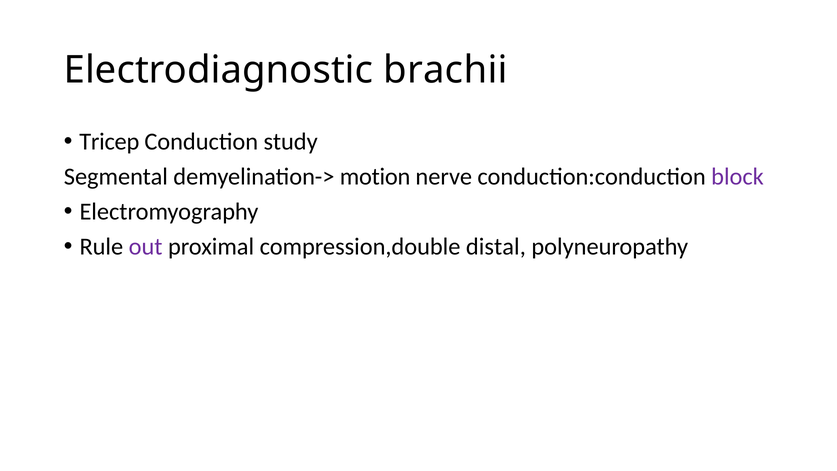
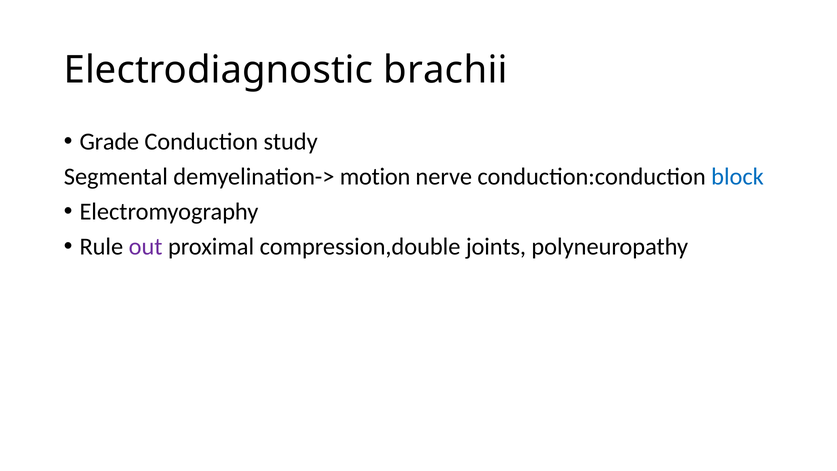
Tricep: Tricep -> Grade (109, 142)
block colour: purple -> blue (738, 177)
distal: distal -> joints (496, 247)
